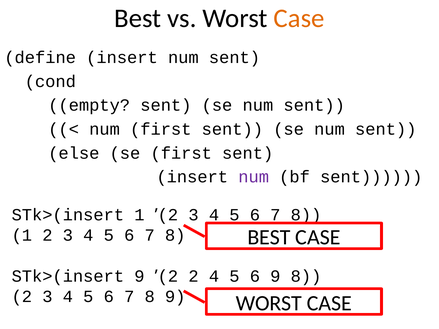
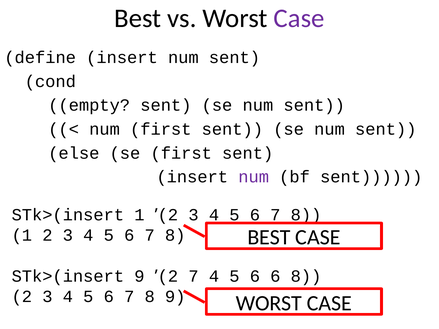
Case colour: orange -> purple (299, 18)
2 2: 2 -> 7 (194, 276)
6 9: 9 -> 6 (275, 276)
